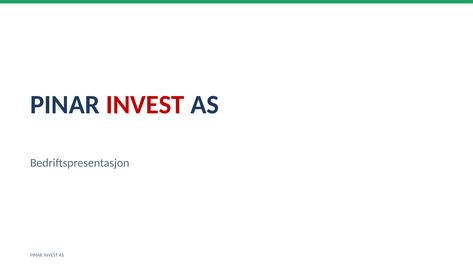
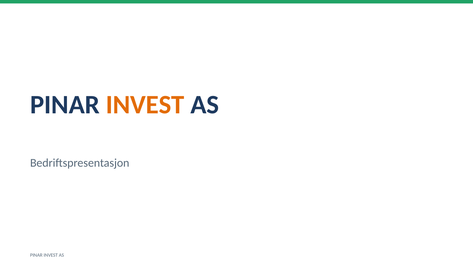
INVEST colour: red -> orange (145, 105)
